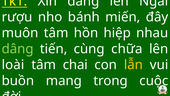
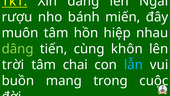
chữa: chữa -> khôn (127, 49)
loài: loài -> trời (13, 65)
lẫn colour: yellow -> light blue (133, 65)
